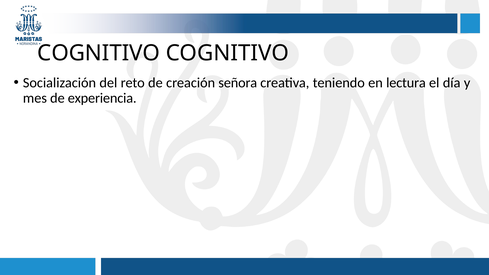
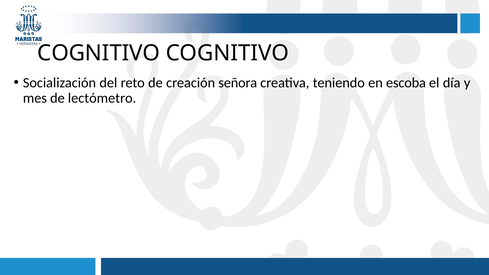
lectura: lectura -> escoba (406, 83)
experiencia: experiencia -> lectómetro (102, 98)
